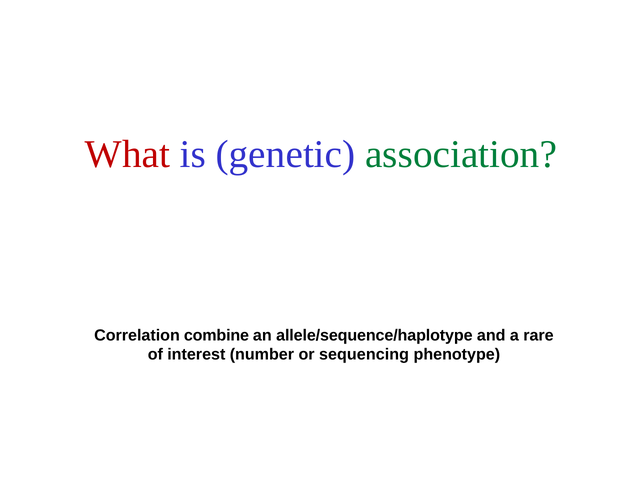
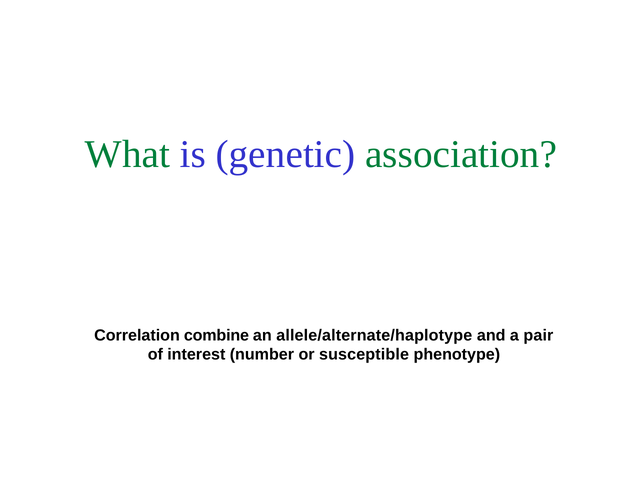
What colour: red -> green (127, 154)
allele/sequence/haplotype: allele/sequence/haplotype -> allele/alternate/haplotype (374, 335)
rare: rare -> pair (538, 335)
sequencing: sequencing -> susceptible (364, 355)
